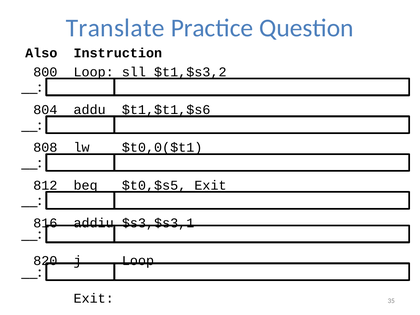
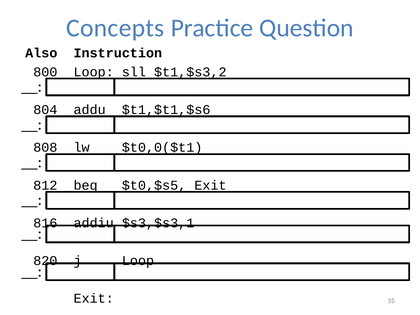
Translate: Translate -> Concepts (115, 28)
